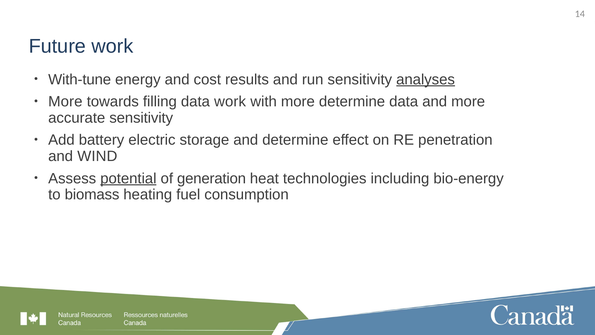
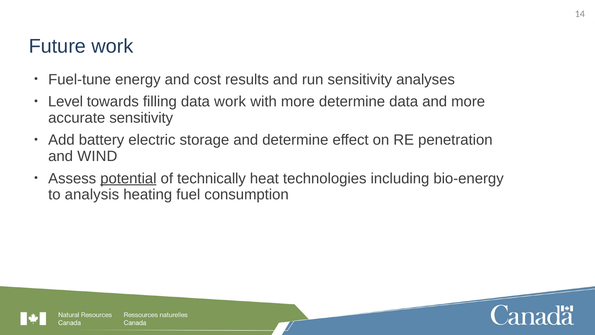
With-tune: With-tune -> Fuel-tune (80, 79)
analyses underline: present -> none (426, 79)
More: More -> Level (65, 102)
generation: generation -> technically (211, 178)
biomass: biomass -> analysis (92, 194)
